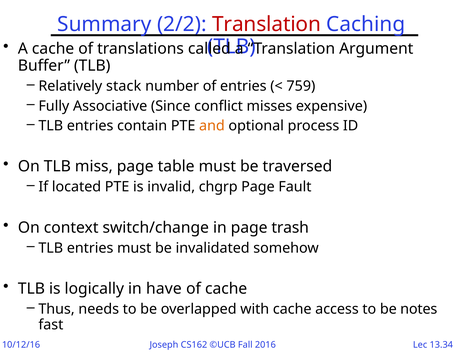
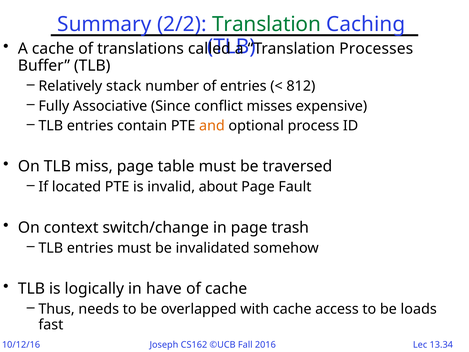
Translation colour: red -> green (267, 24)
Argument: Argument -> Processes (376, 49)
759: 759 -> 812 (301, 86)
chgrp: chgrp -> about (218, 187)
notes: notes -> loads (419, 309)
